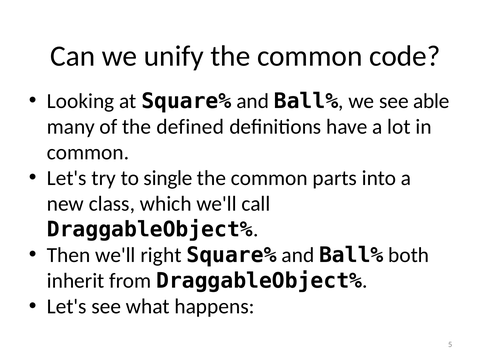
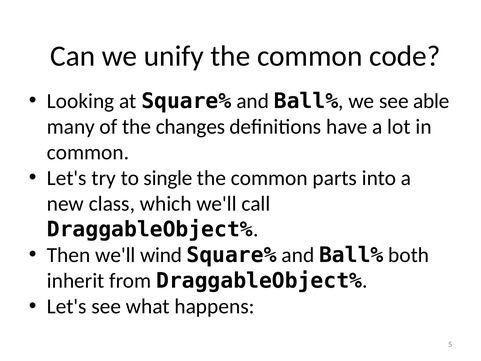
defined: defined -> changes (190, 127)
right: right -> wind (161, 255)
